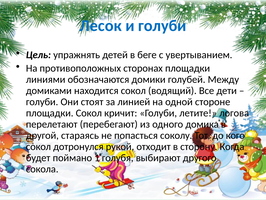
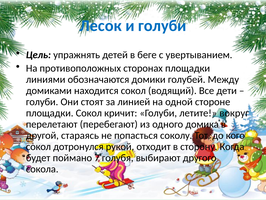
логова: логова -> вокруг (234, 113)
1: 1 -> 7 (97, 158)
